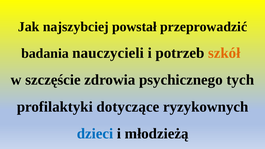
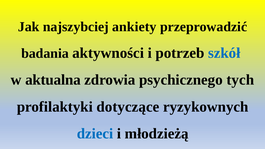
powstał: powstał -> ankiety (134, 27)
nauczycieli: nauczycieli -> aktywności (108, 53)
szkół colour: orange -> blue (224, 53)
szczęście: szczęście -> aktualna (53, 80)
